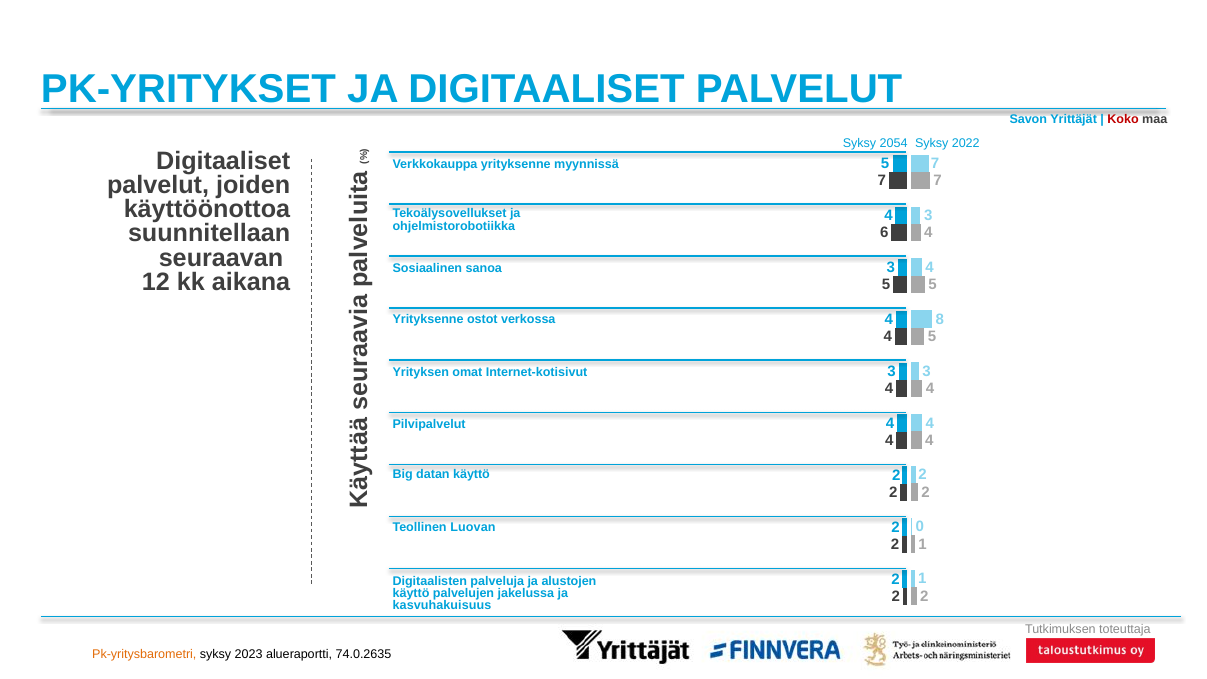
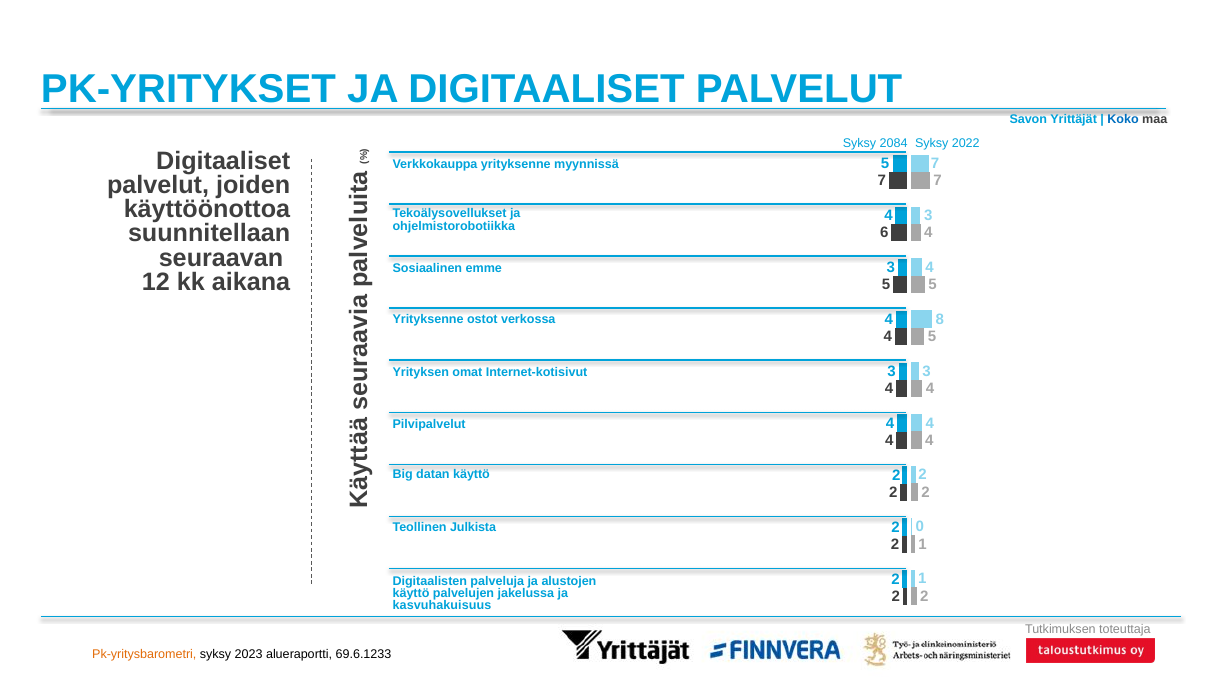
Koko colour: red -> blue (1123, 120)
2054: 2054 -> 2084 (894, 143)
sanoa: sanoa -> emme (484, 268)
Luovan: Luovan -> Julkista (473, 527)
74.0.2635: 74.0.2635 -> 69.6.1233 (364, 654)
